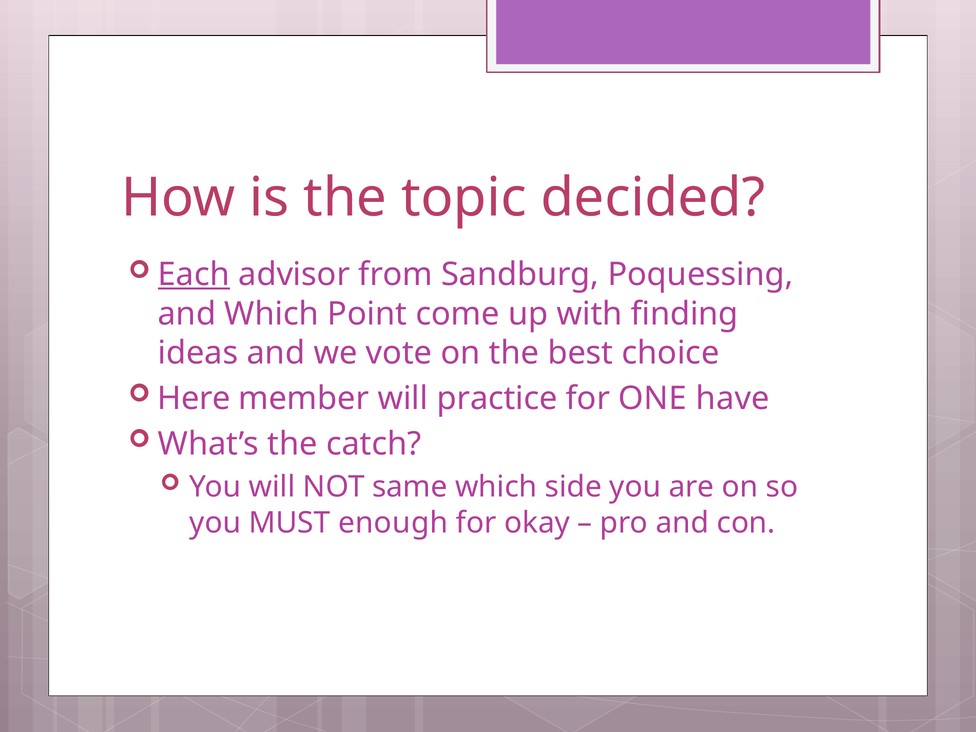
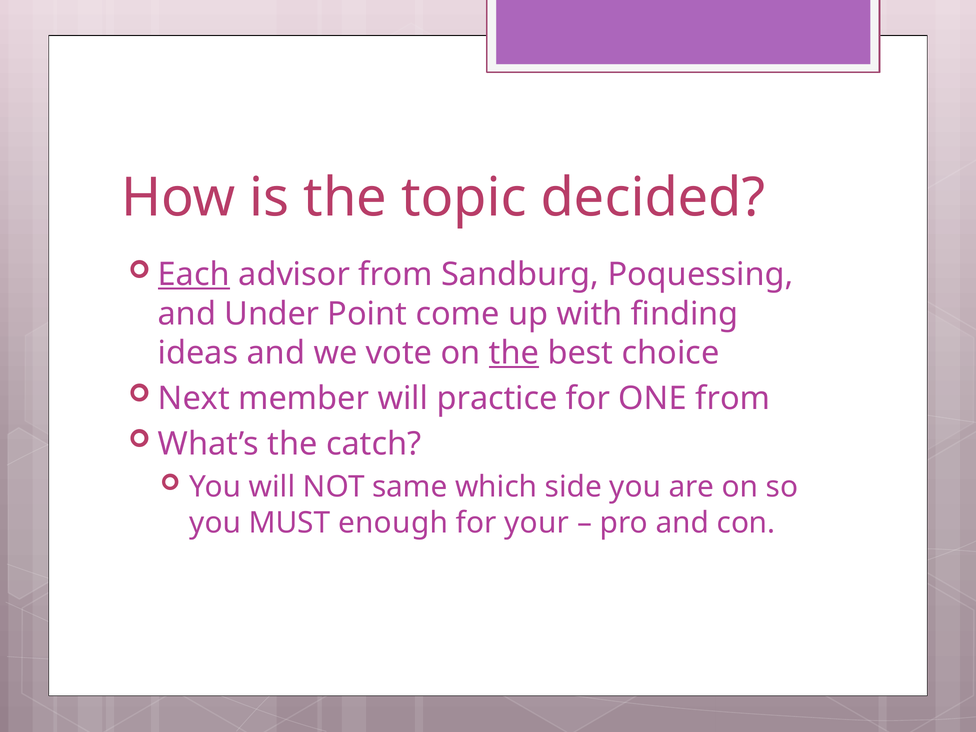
and Which: Which -> Under (272, 314)
the underline: none -> present (514, 353)
Here: Here -> Next (194, 398)
ONE have: have -> from (733, 398)
okay: okay -> your (537, 523)
